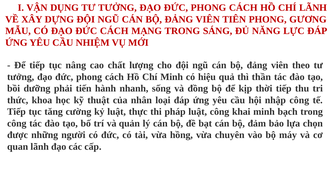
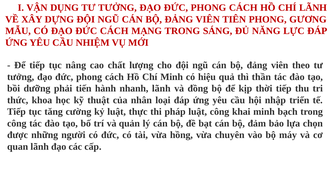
nhanh sống: sống -> lãnh (161, 88)
nhập công: công -> triển (299, 100)
